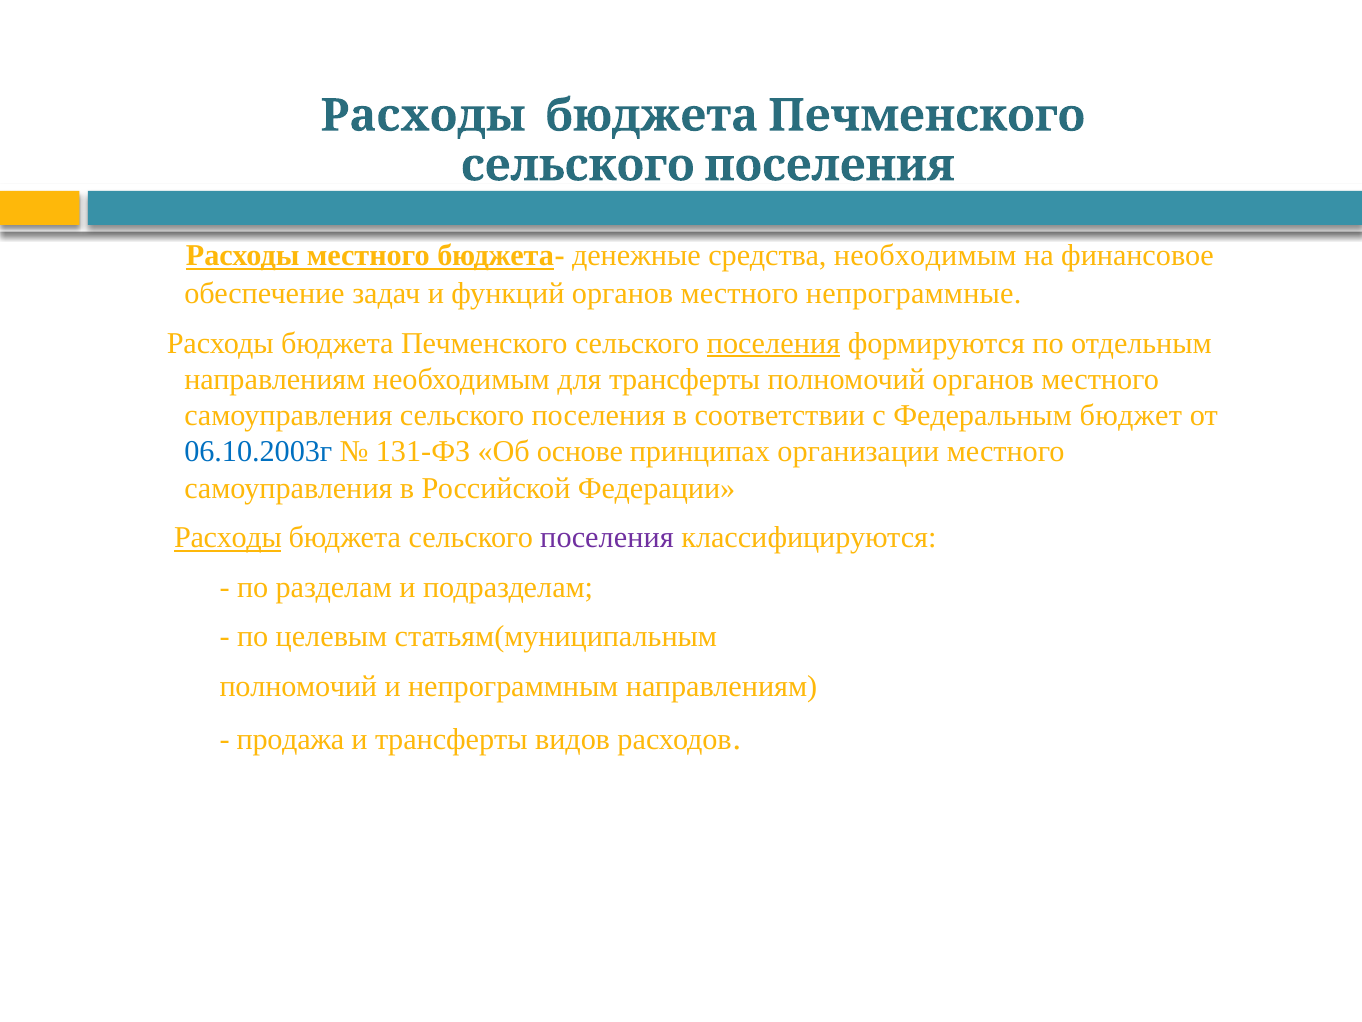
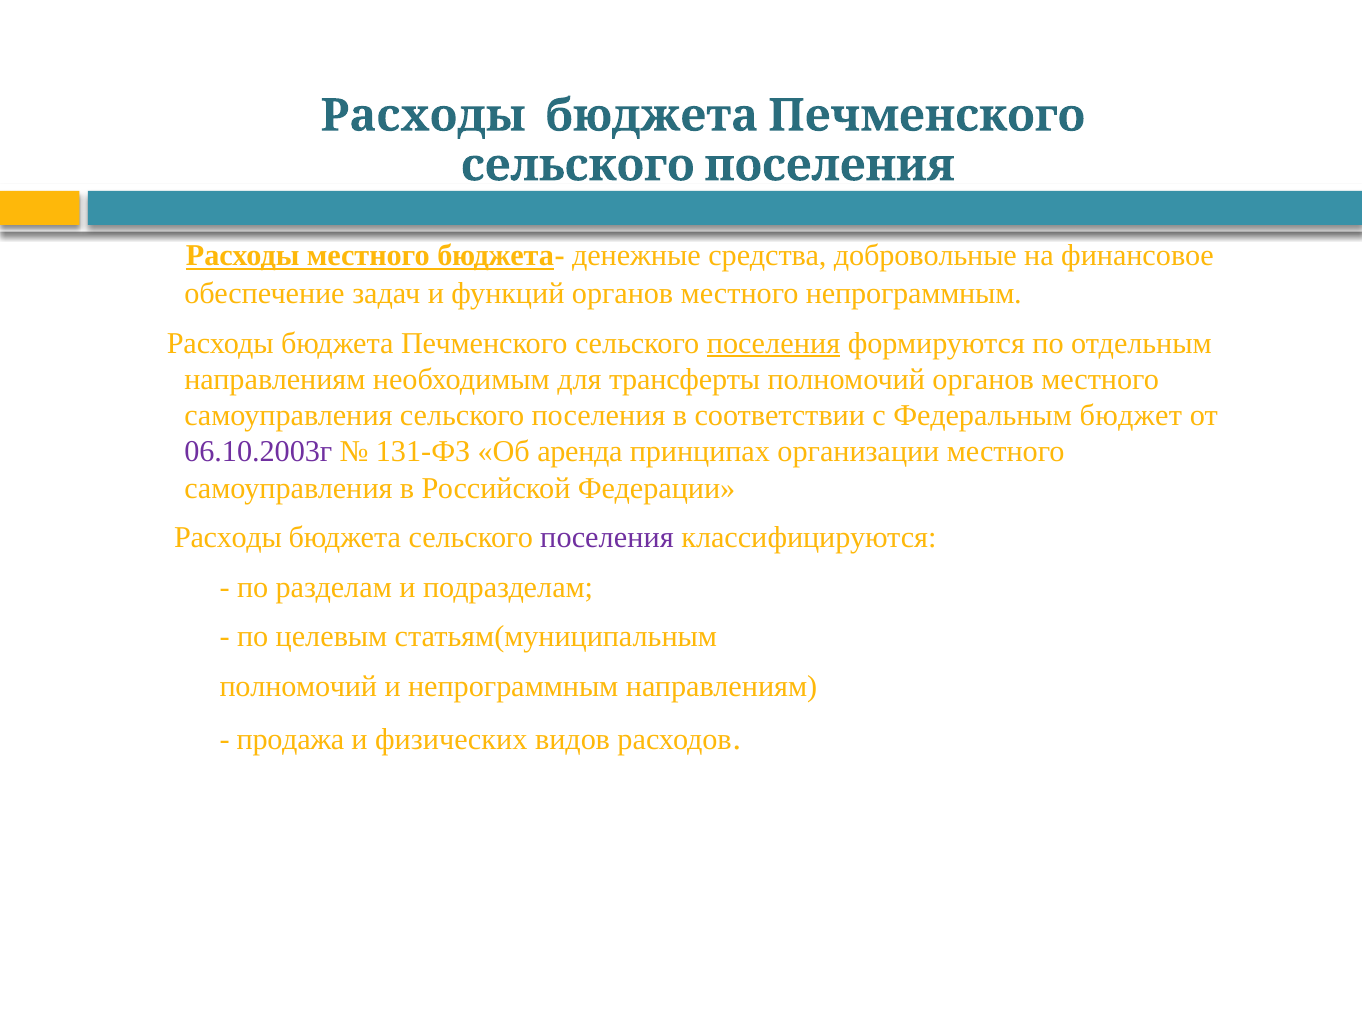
средства необходимым: необходимым -> добровольные (925, 256)
местного непрограммные: непрограммные -> непрограммным (914, 294)
06.10.2003г colour: blue -> purple (258, 452)
основе: основе -> аренда (580, 452)
Расходы underline: present -> none (228, 538)
и трансферты: трансферты -> физических (451, 739)
